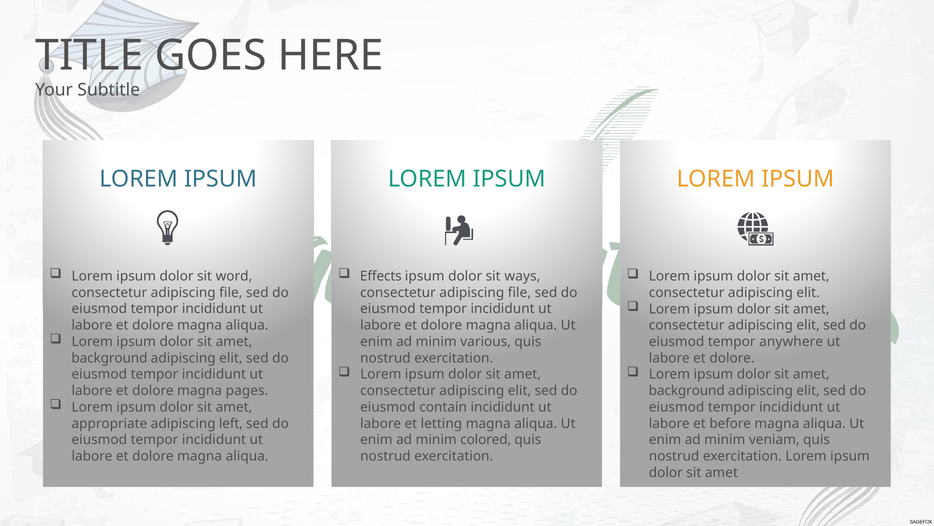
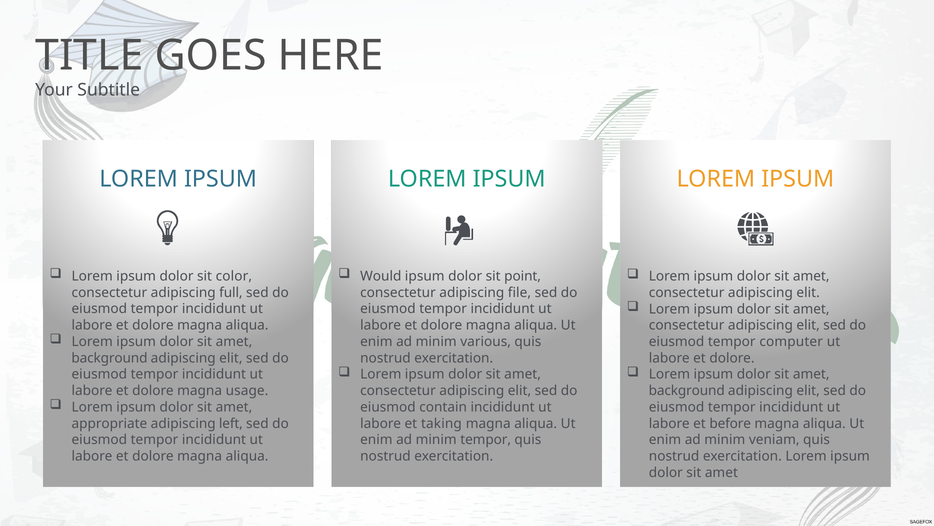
word: word -> color (234, 276)
Effects: Effects -> Would (381, 276)
ways: ways -> point (523, 276)
file: file -> full (231, 292)
anywhere: anywhere -> computer (791, 341)
pages: pages -> usage (247, 390)
letting: letting -> taking (441, 423)
minim colored: colored -> tempor (486, 439)
